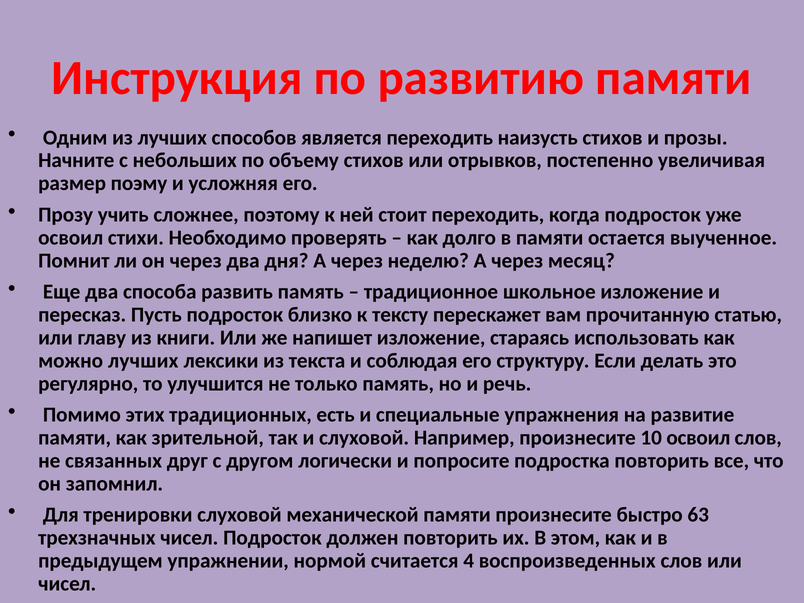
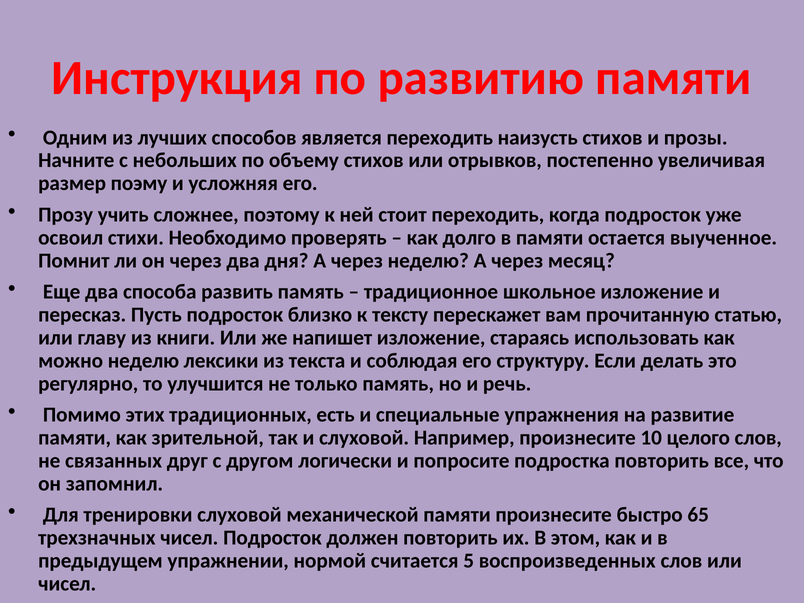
можно лучших: лучших -> неделю (143, 361)
10 освоил: освоил -> целого (698, 438)
63: 63 -> 65 (698, 515)
4: 4 -> 5 (469, 561)
